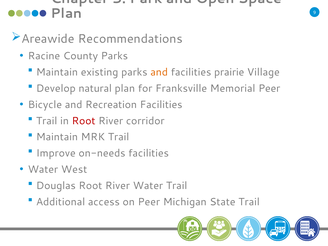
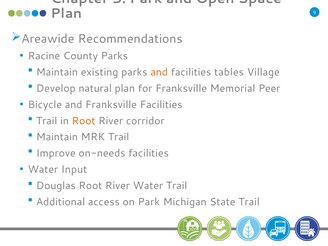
prairie: prairie -> tables (229, 72)
and Recreation: Recreation -> Franksville (111, 105)
Root colour: red -> orange (84, 121)
West: West -> Input (74, 169)
on Peer: Peer -> Park (149, 202)
